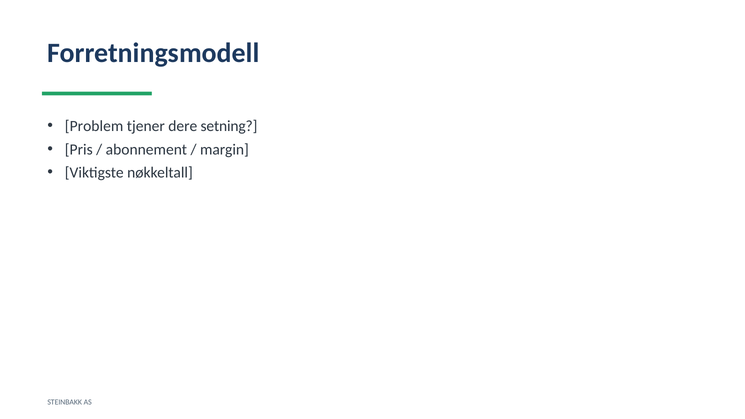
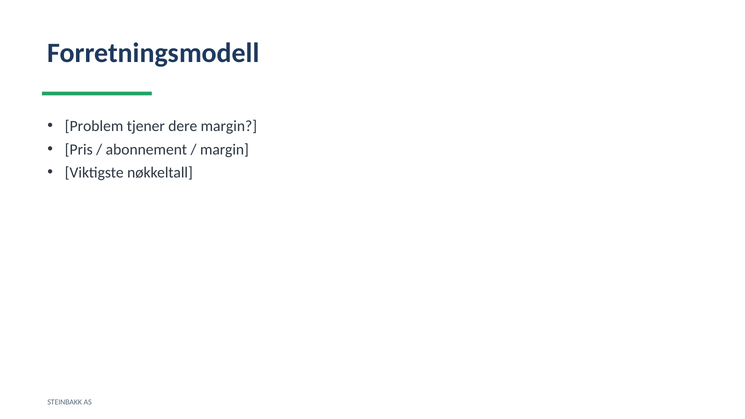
dere setning: setning -> margin (229, 126)
